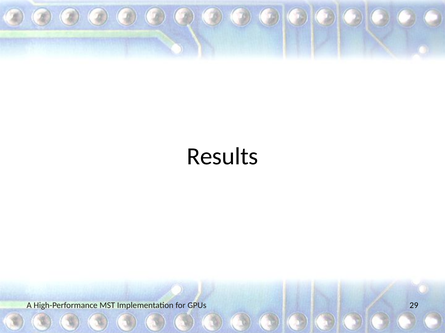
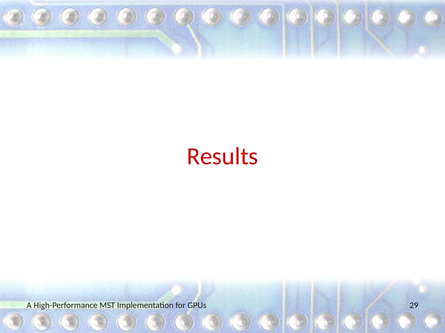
Results colour: black -> red (222, 157)
